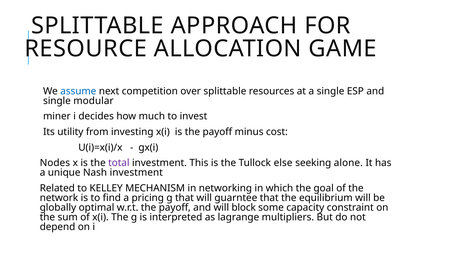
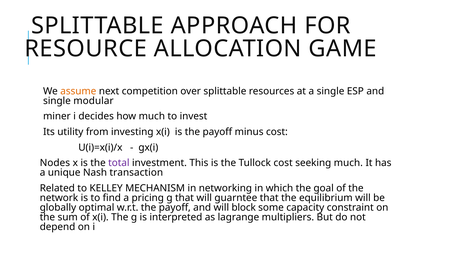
assume colour: blue -> orange (78, 91)
Tullock else: else -> cost (283, 163)
seeking alone: alone -> much (348, 163)
Nash investment: investment -> transaction (136, 173)
